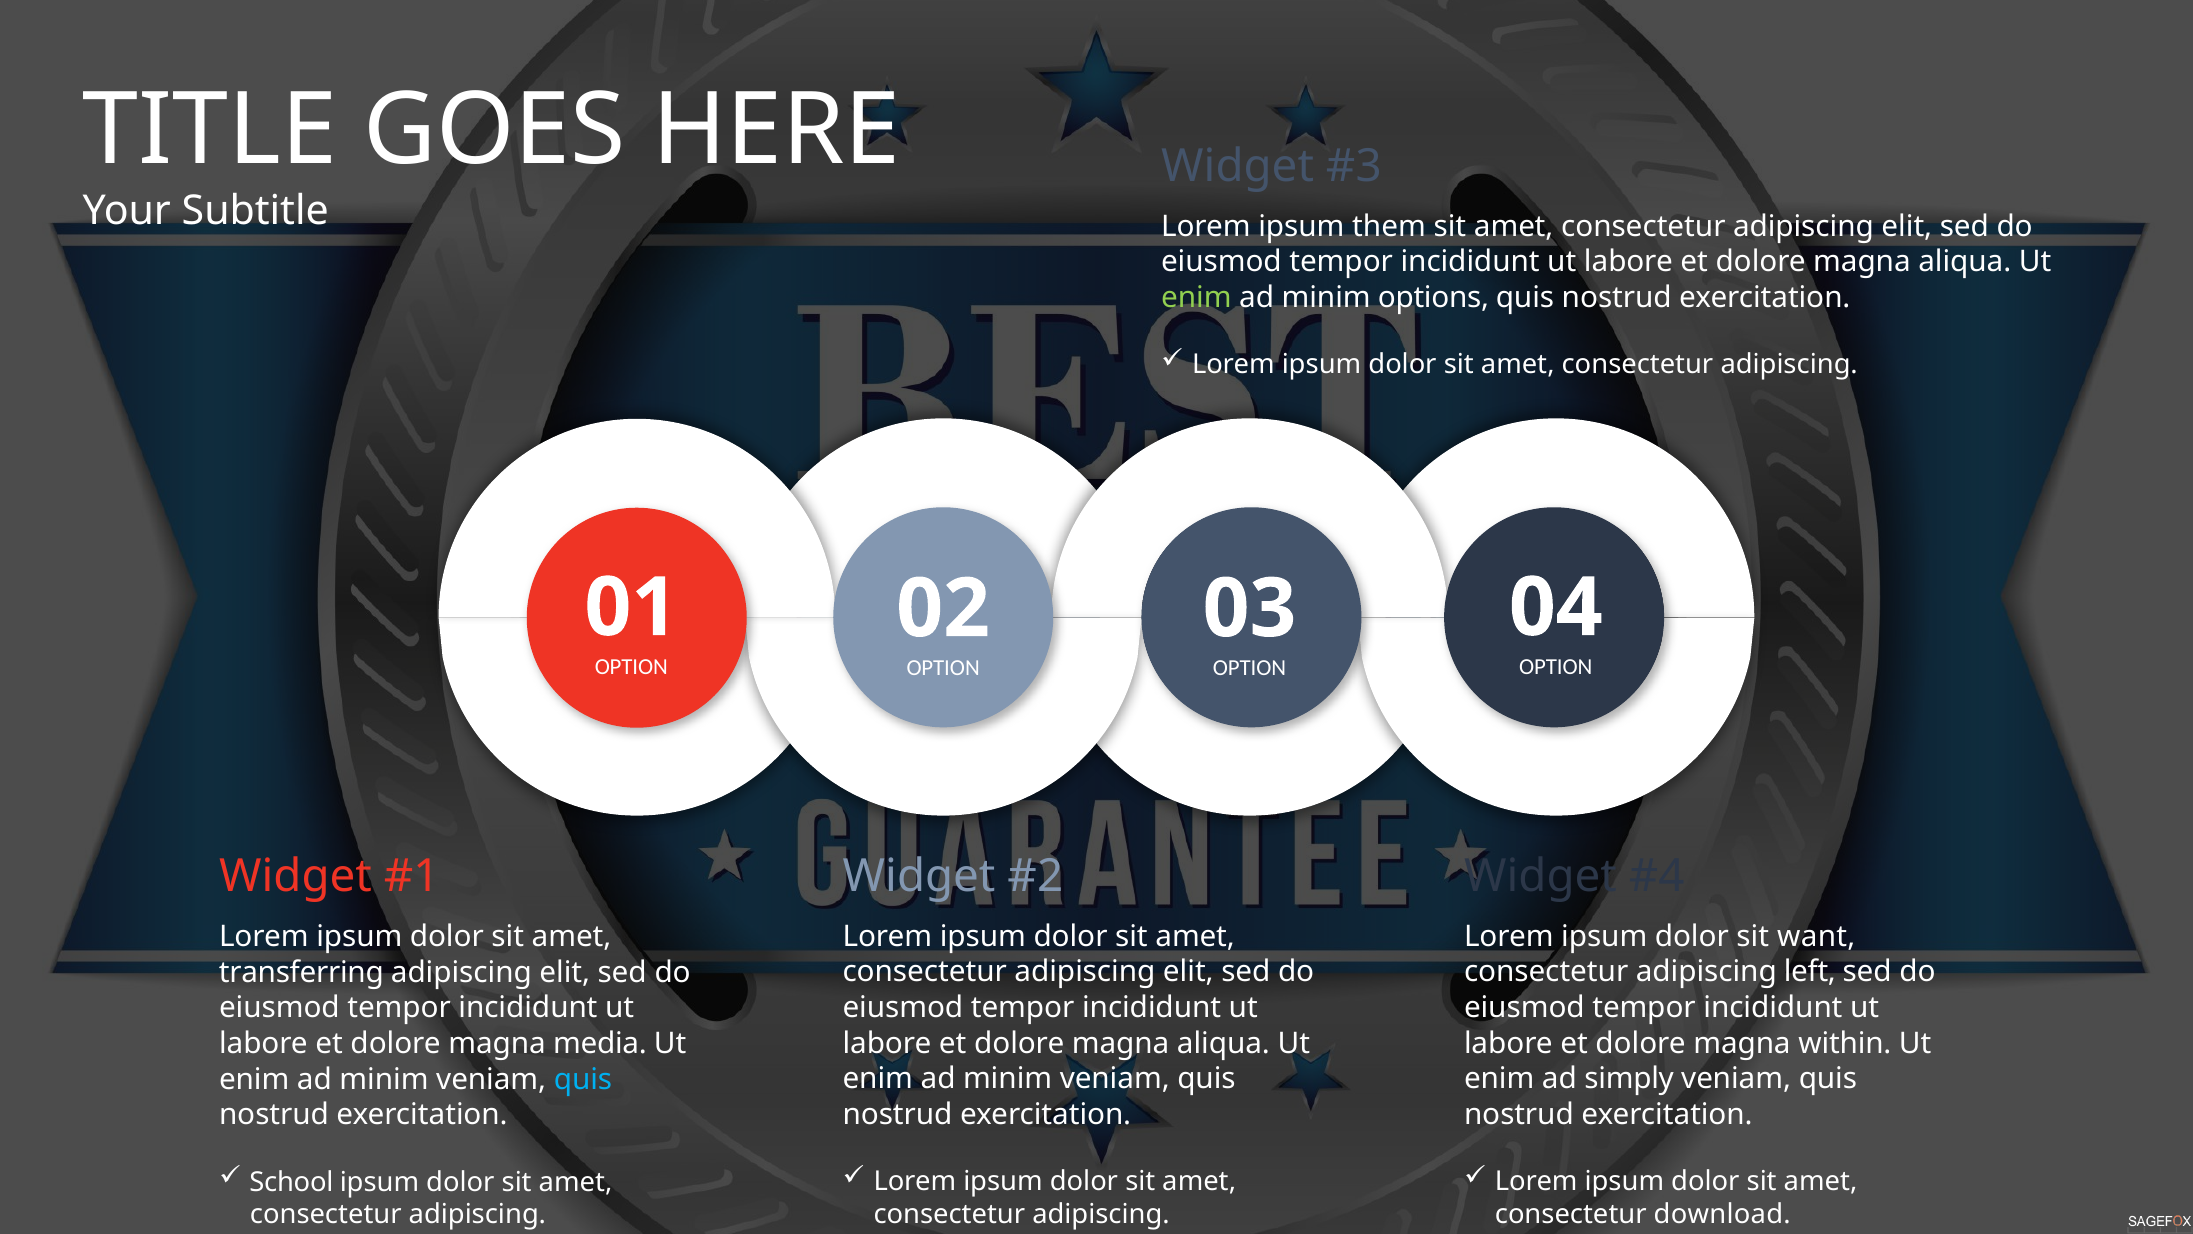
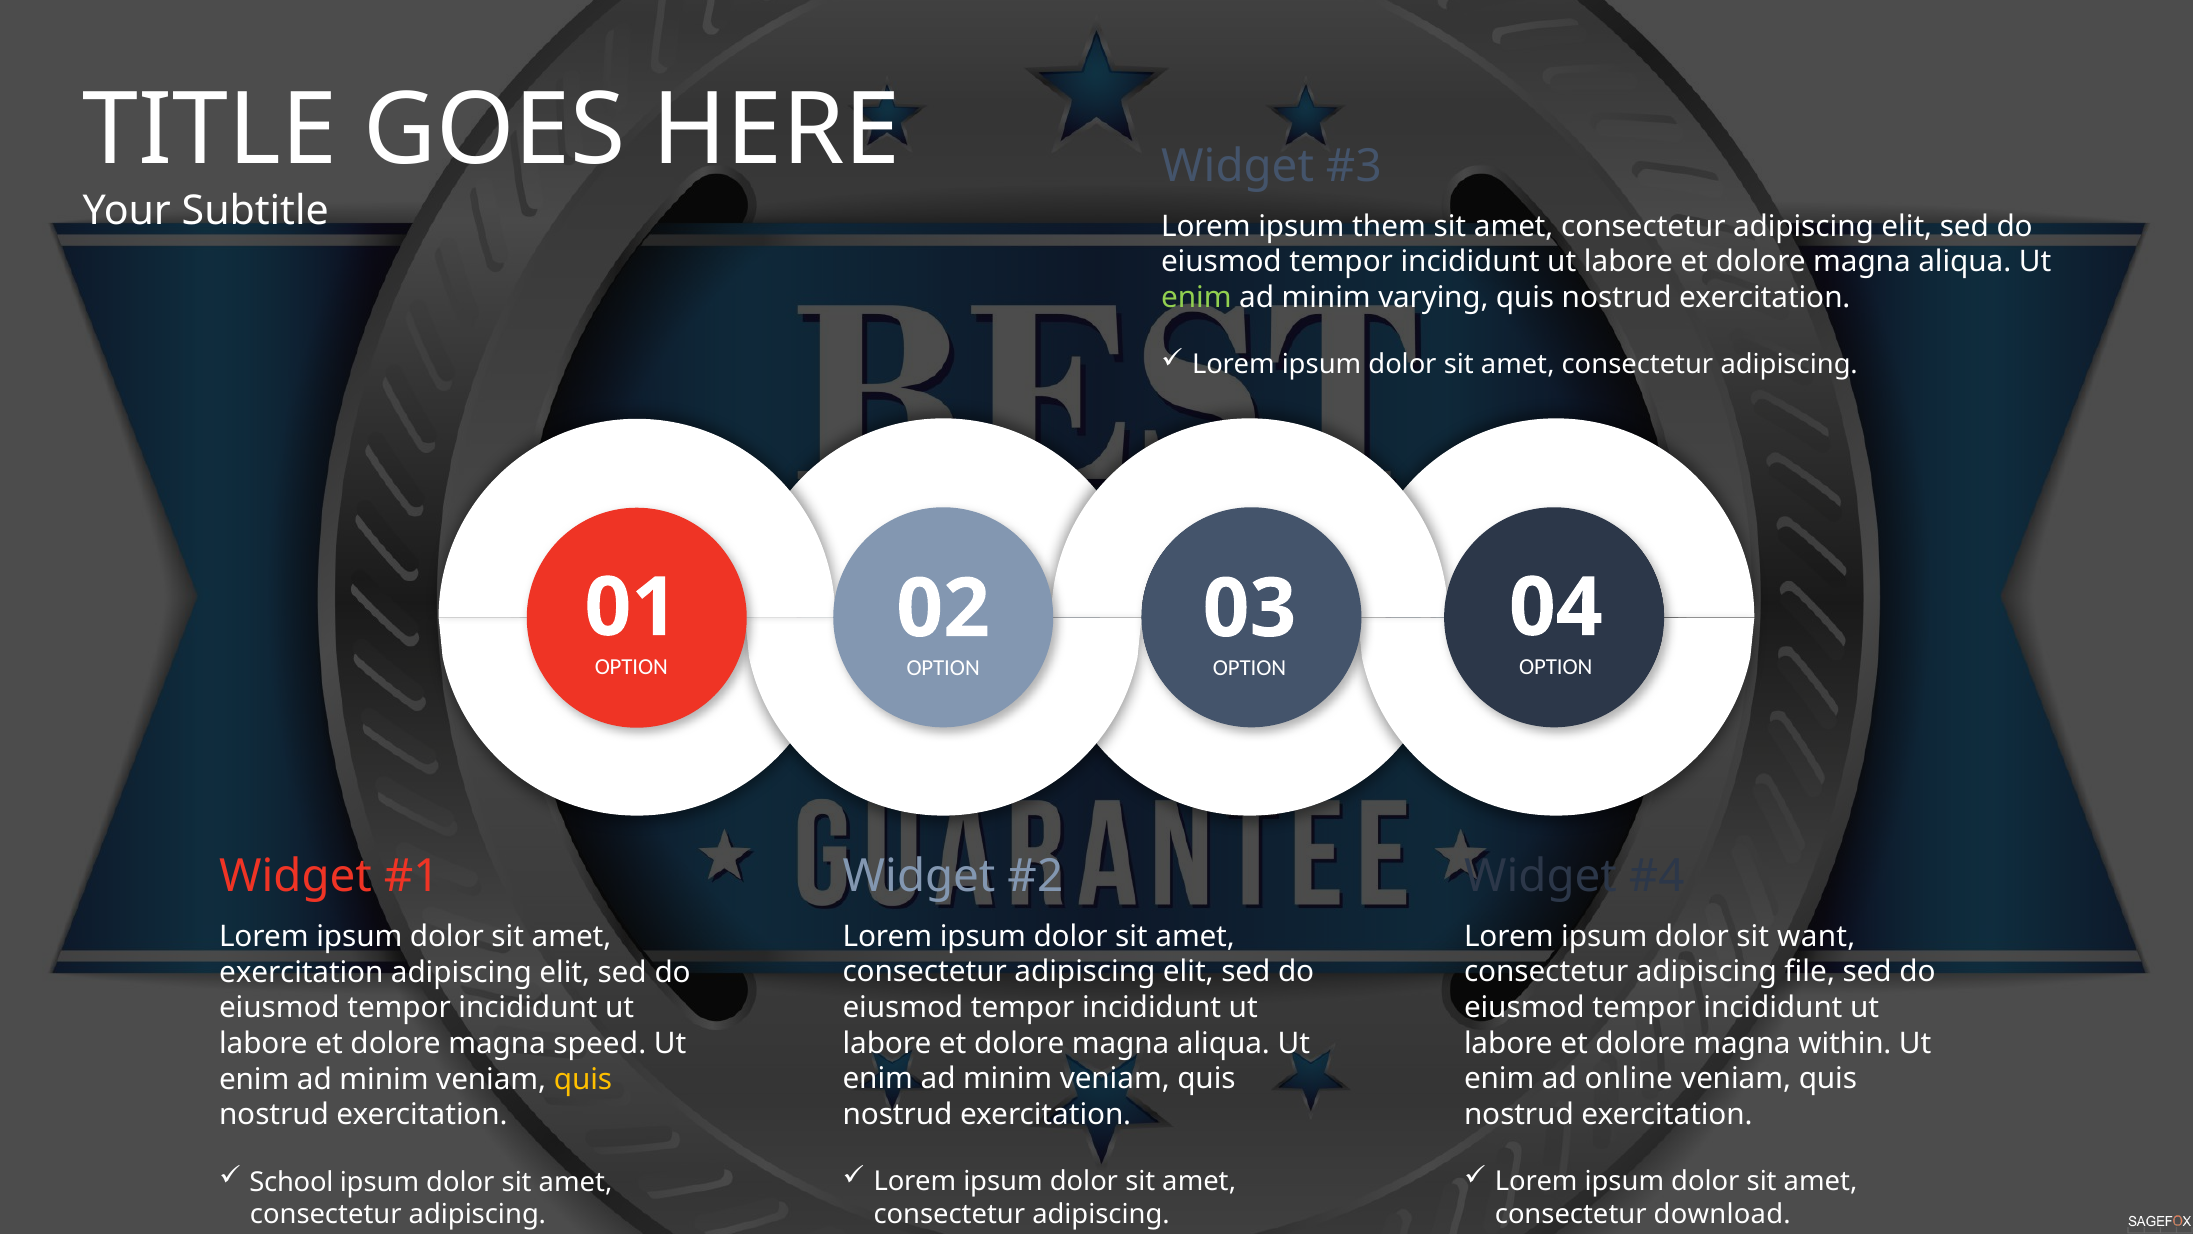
options: options -> varying (1433, 298)
left: left -> file (1810, 972)
transferring: transferring -> exercitation (301, 972)
media: media -> speed (600, 1043)
simply: simply -> online (1629, 1079)
quis colour: light blue -> yellow (583, 1079)
